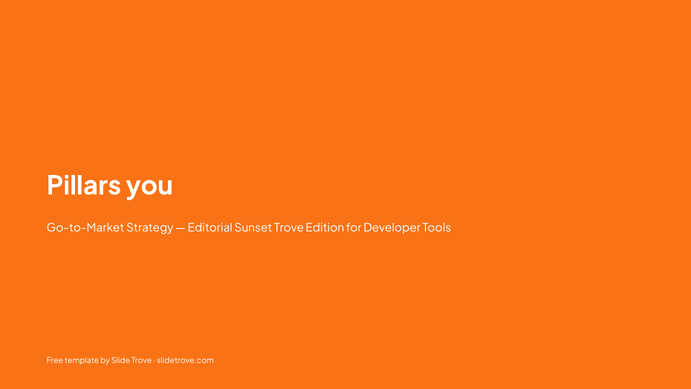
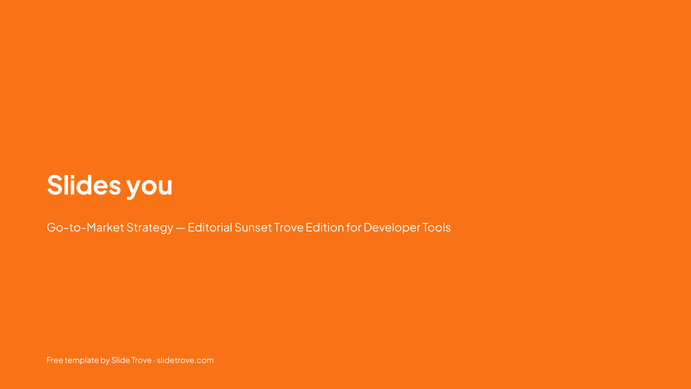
Pillars: Pillars -> Slides (84, 186)
